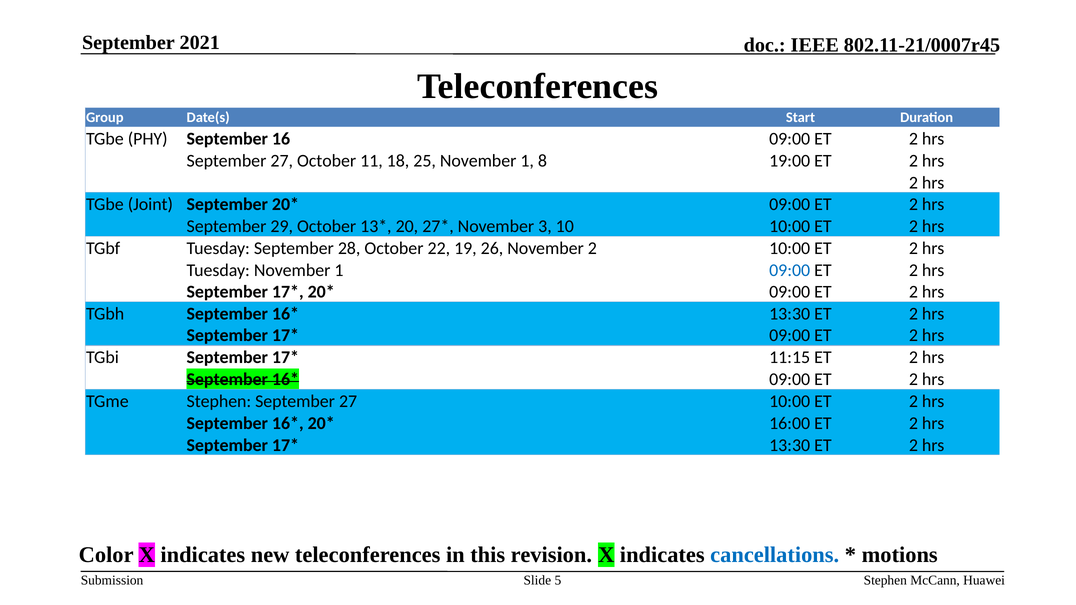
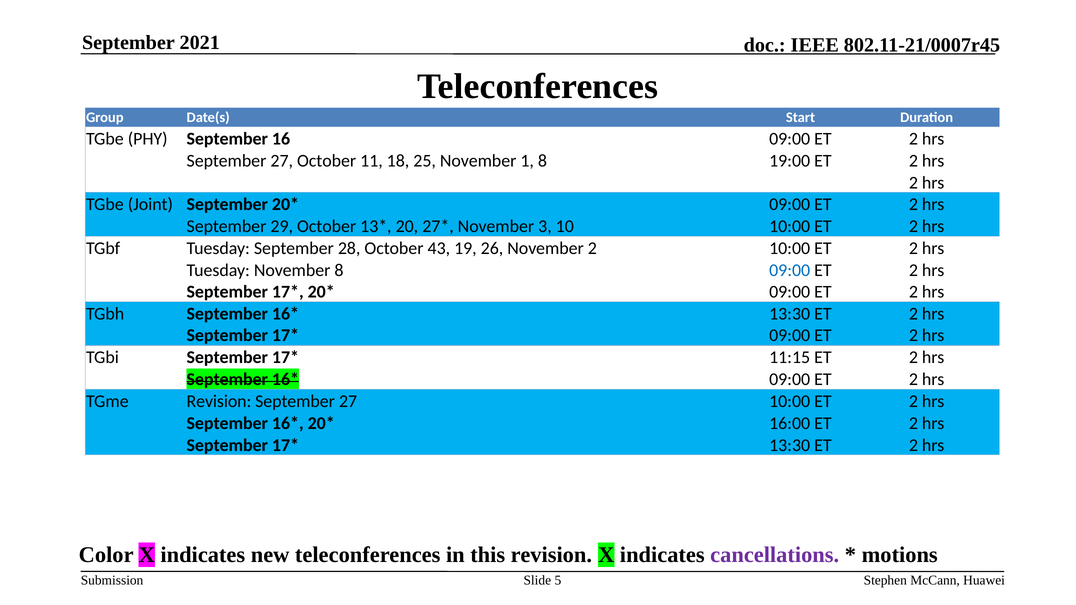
22: 22 -> 43 (439, 248)
Tuesday November 1: 1 -> 8 (339, 270)
TGme Stephen: Stephen -> Revision (219, 402)
cancellations colour: blue -> purple (775, 555)
